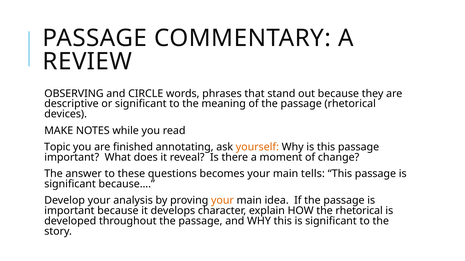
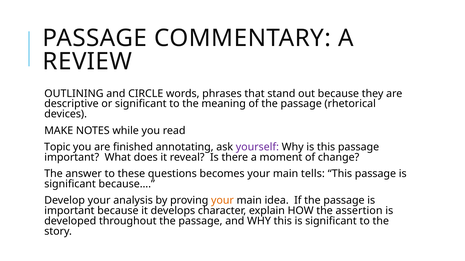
OBSERVING: OBSERVING -> OUTLINING (74, 94)
yourself colour: orange -> purple (257, 147)
the rhetorical: rhetorical -> assertion (359, 211)
